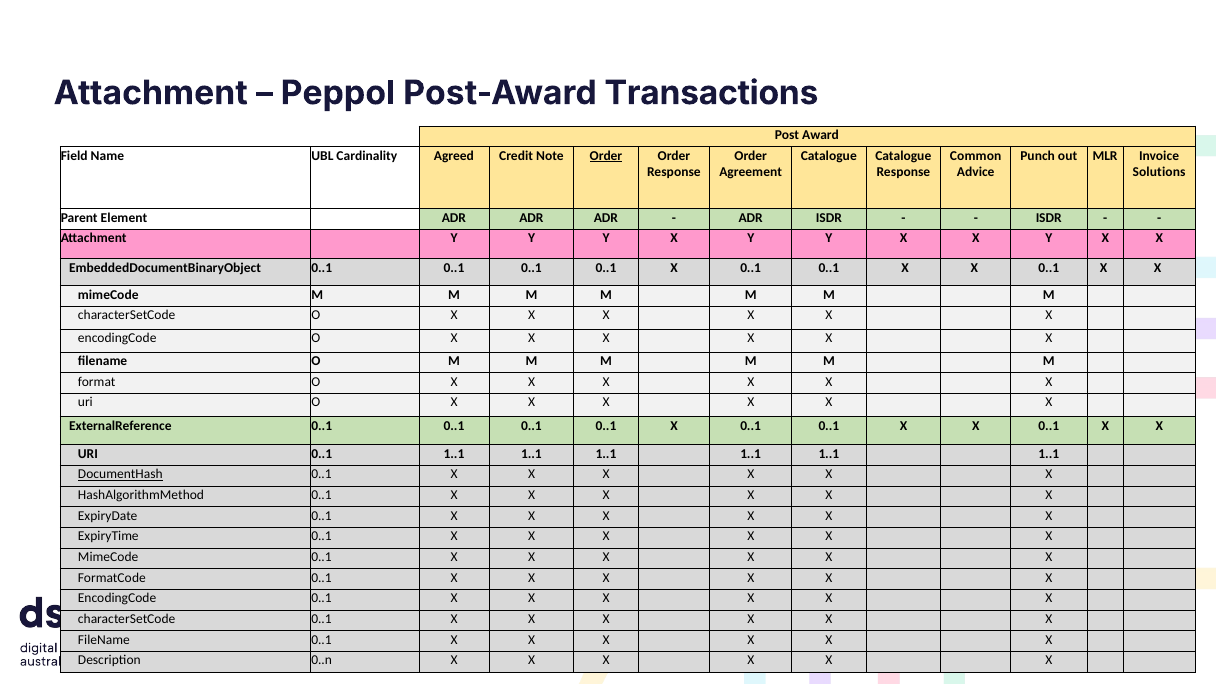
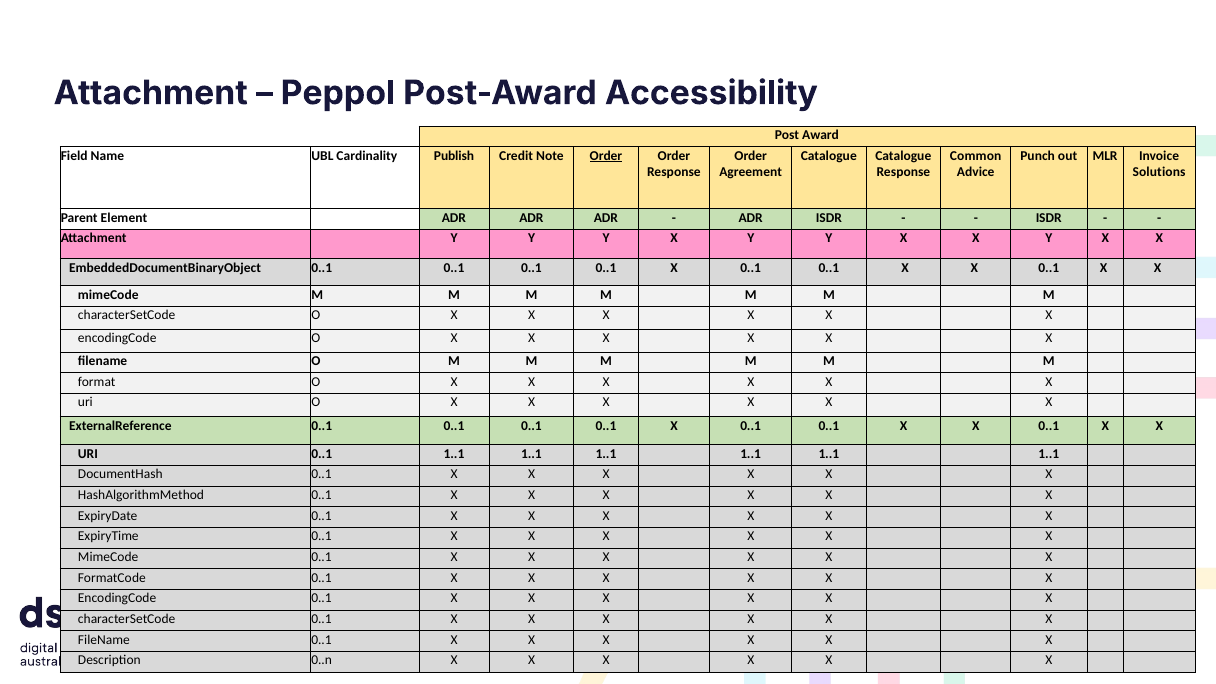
Transactions: Transactions -> Accessibility (711, 93)
Agreed: Agreed -> Publish (454, 156)
DocumentHash underline: present -> none (120, 474)
